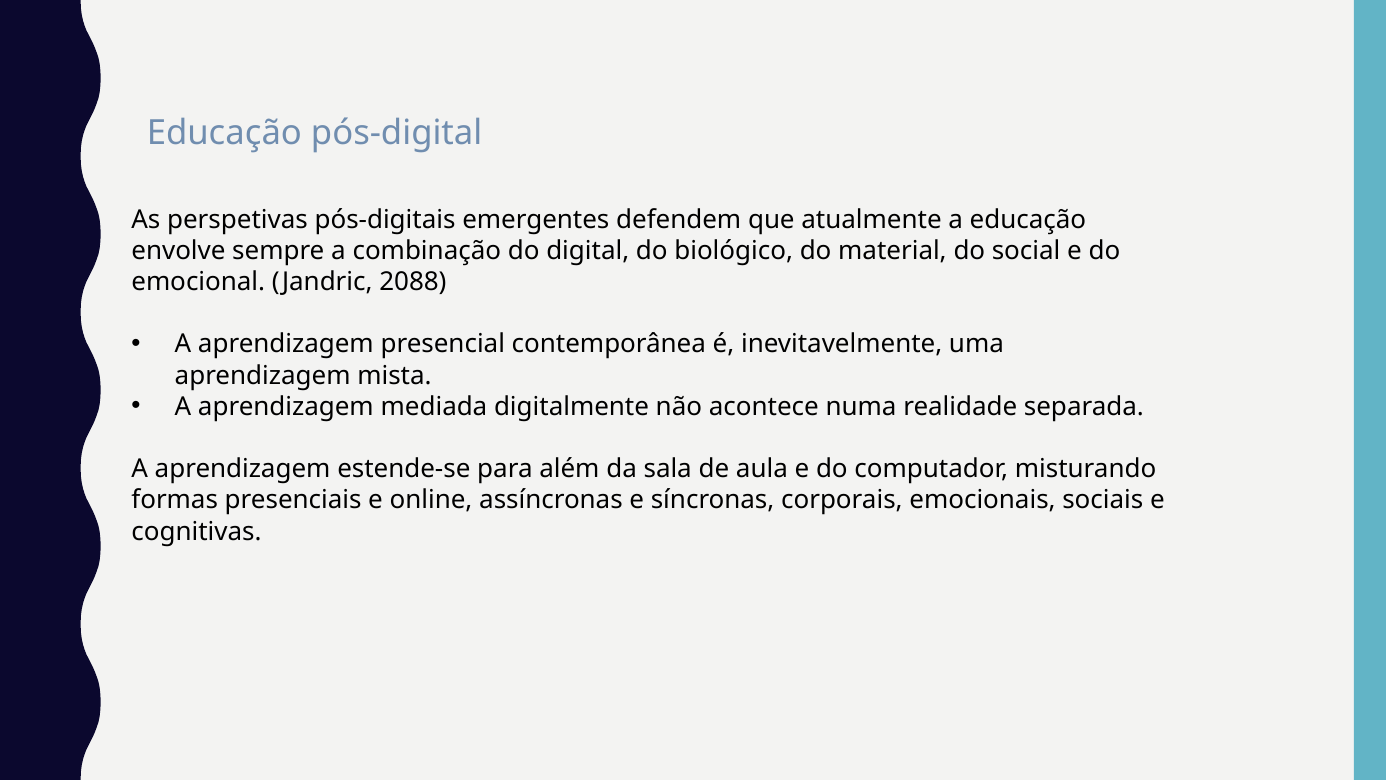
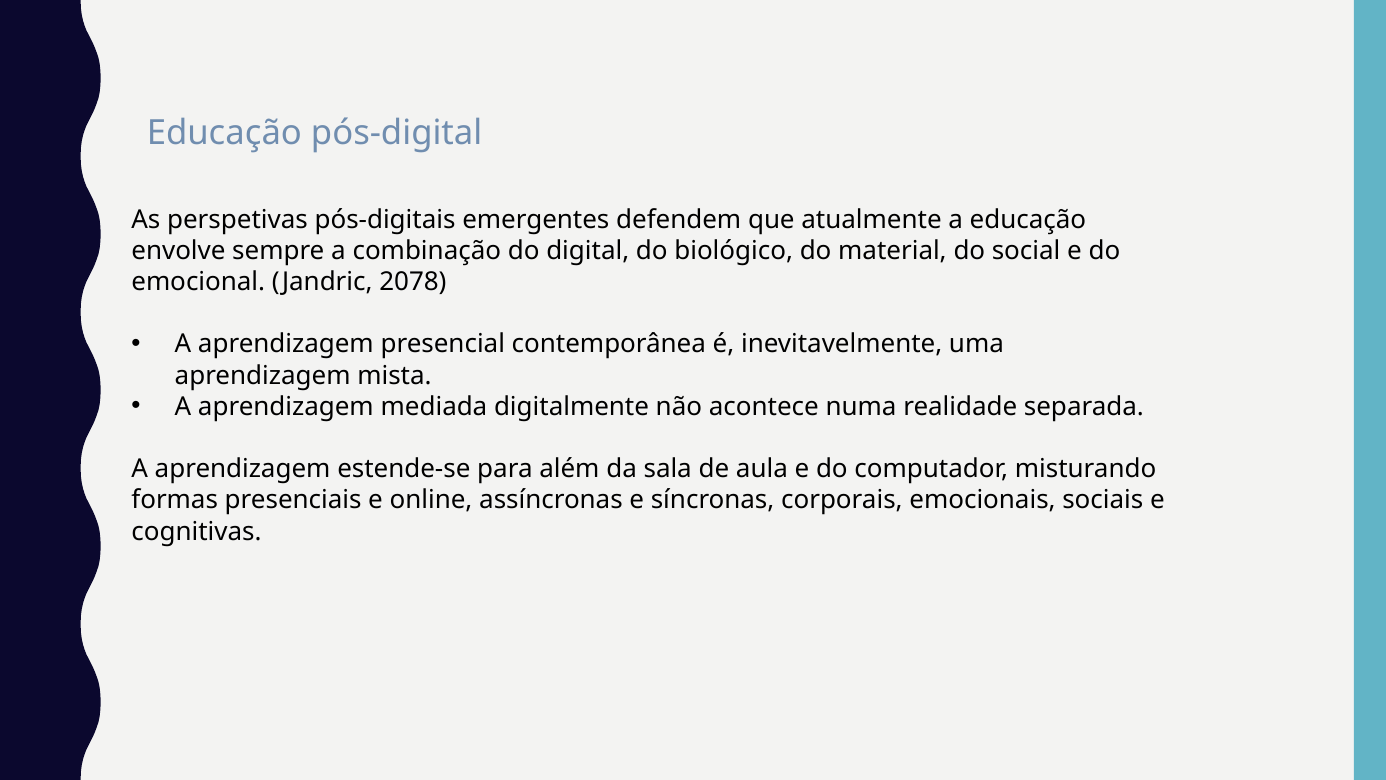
2088: 2088 -> 2078 (413, 282)
